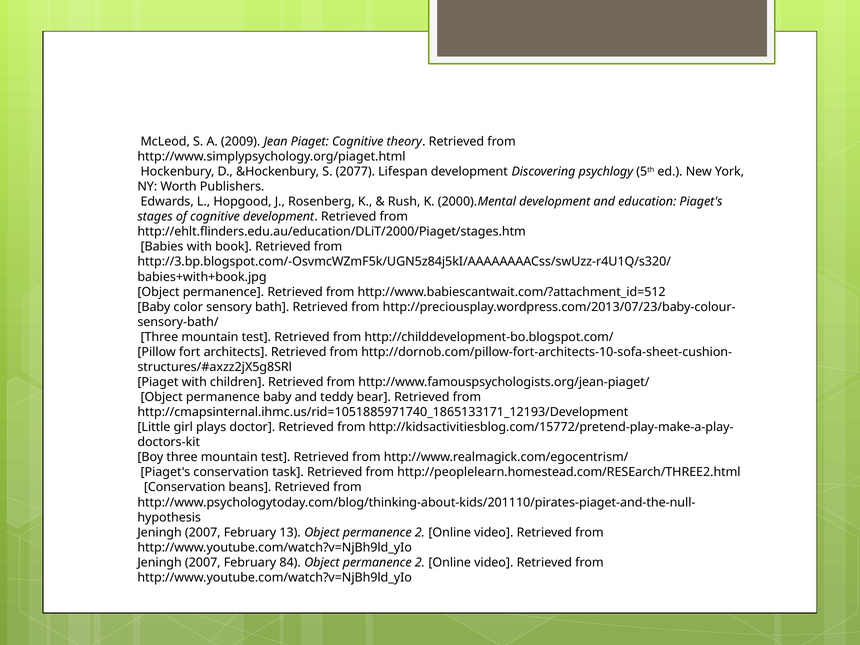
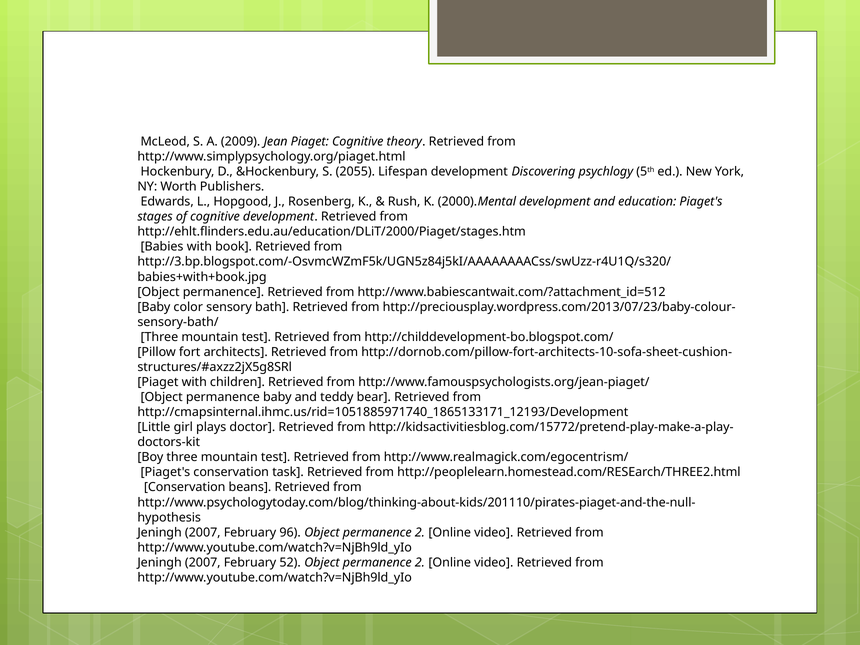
2077: 2077 -> 2055 (355, 172)
13: 13 -> 96 (290, 532)
84: 84 -> 52 (290, 563)
